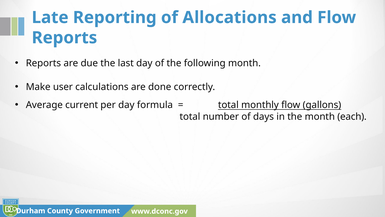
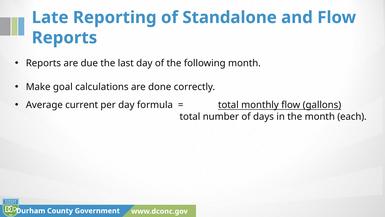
Allocations: Allocations -> Standalone (230, 17)
user: user -> goal (63, 87)
